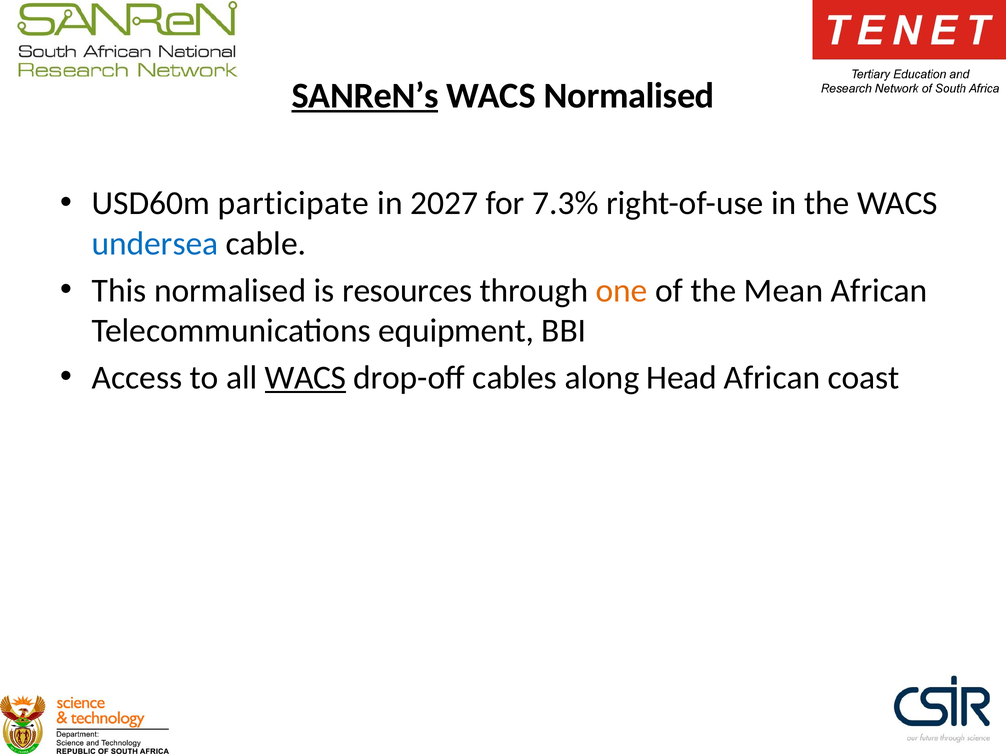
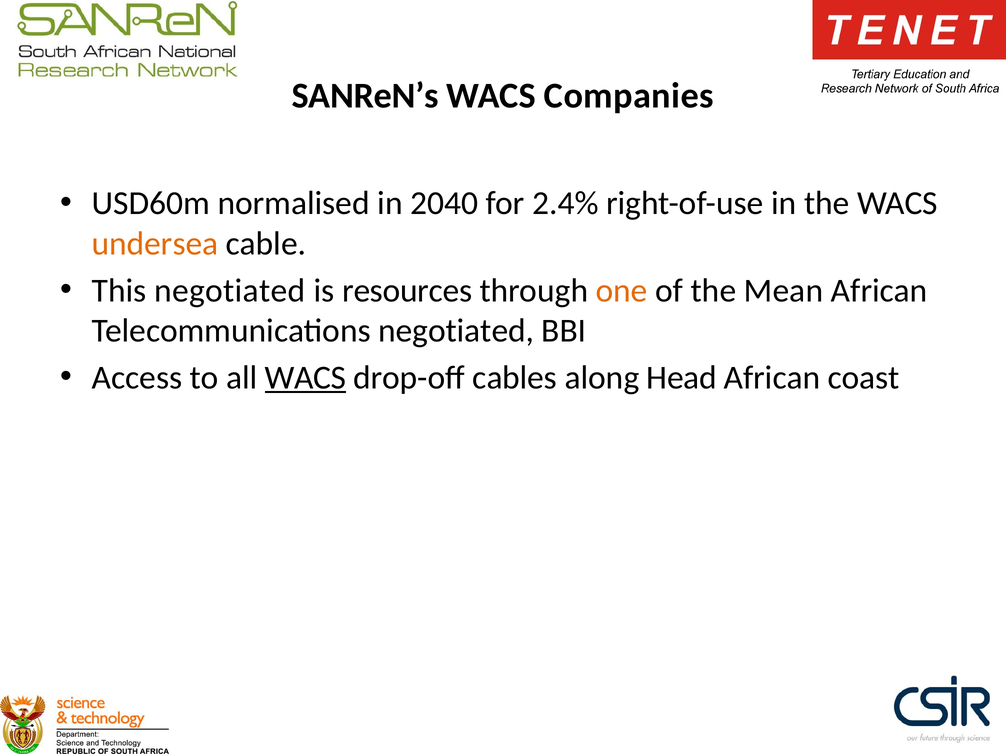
SANReN’s underline: present -> none (365, 96)
WACS Normalised: Normalised -> Companies (629, 96)
participate: participate -> normalised (294, 204)
2027: 2027 -> 2040 (444, 204)
7.3%: 7.3% -> 2.4% (565, 204)
undersea colour: blue -> orange (155, 244)
This normalised: normalised -> negotiated (230, 291)
Telecommunications equipment: equipment -> negotiated (456, 331)
